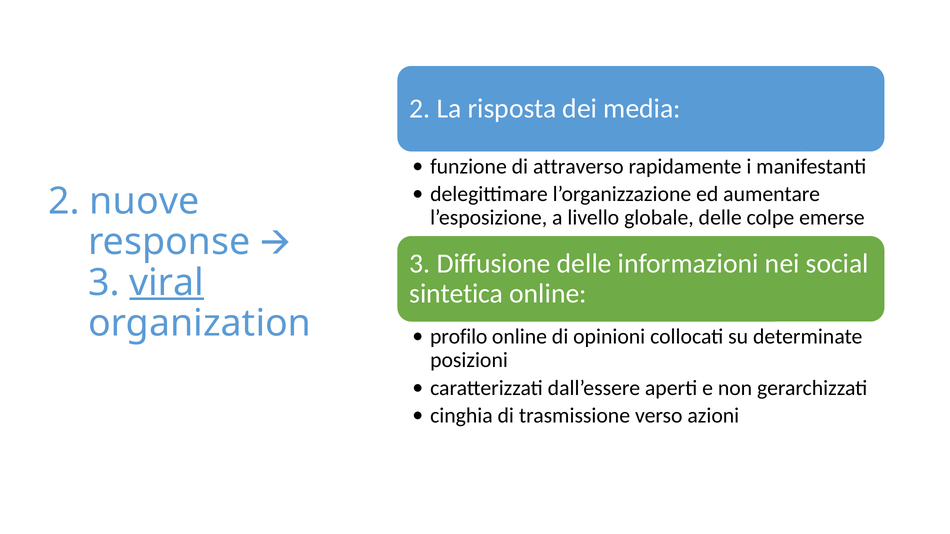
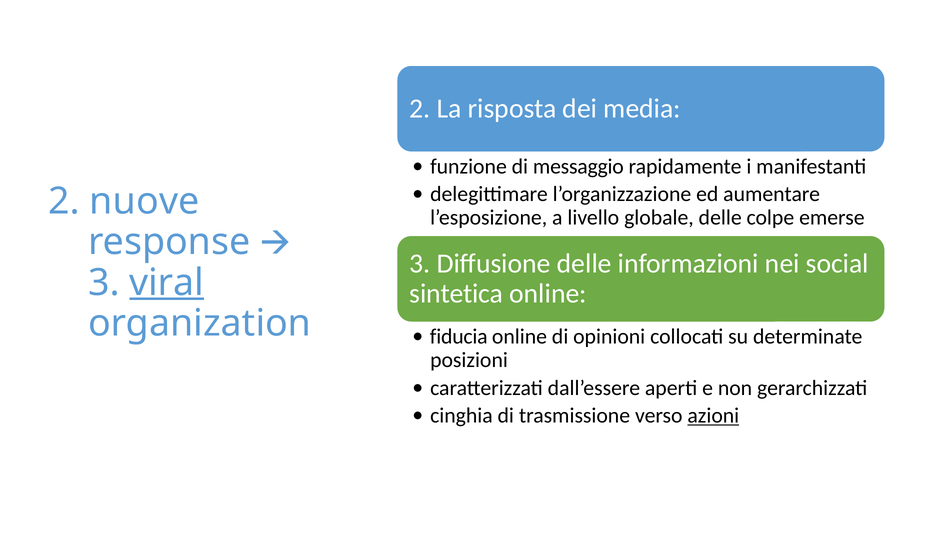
attraverso: attraverso -> messaggio (578, 167)
profilo: profilo -> fiducia (459, 337)
azioni underline: none -> present (713, 416)
